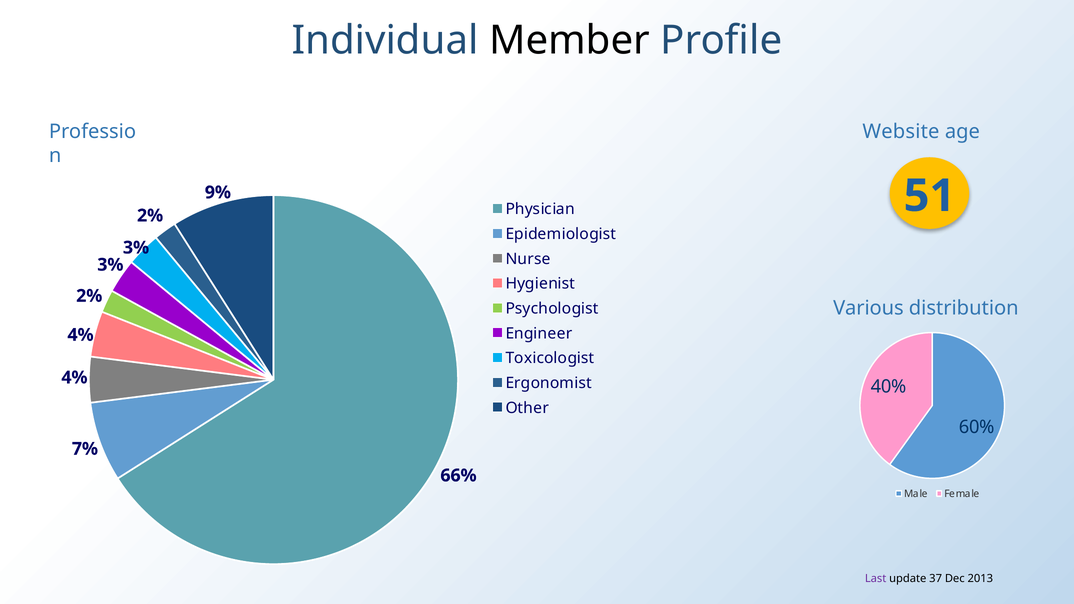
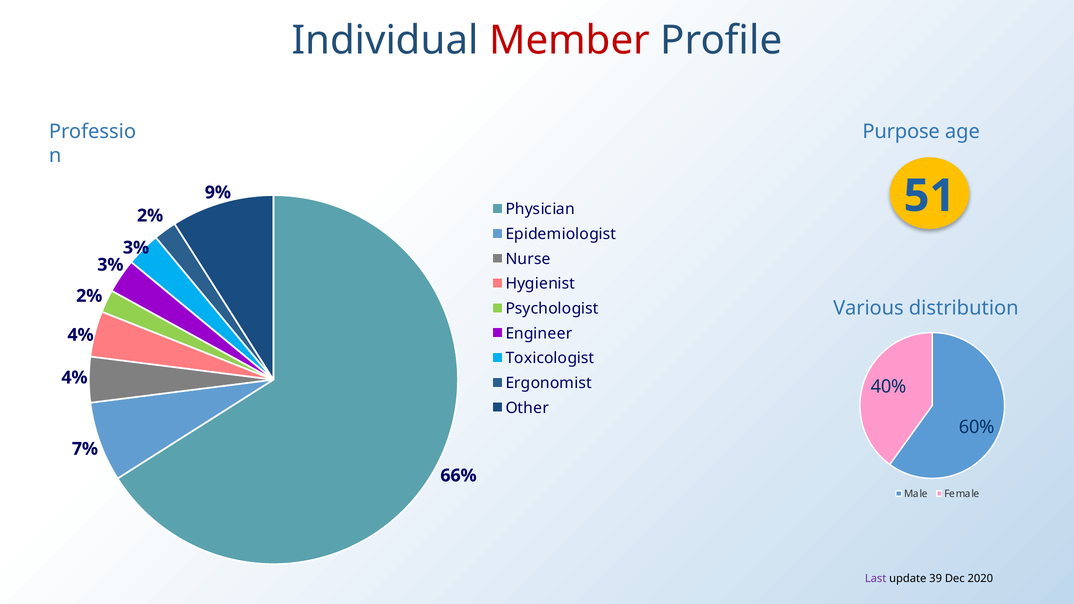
Member colour: black -> red (569, 40)
Website: Website -> Purpose (901, 132)
37: 37 -> 39 (936, 579)
2013: 2013 -> 2020 (980, 579)
